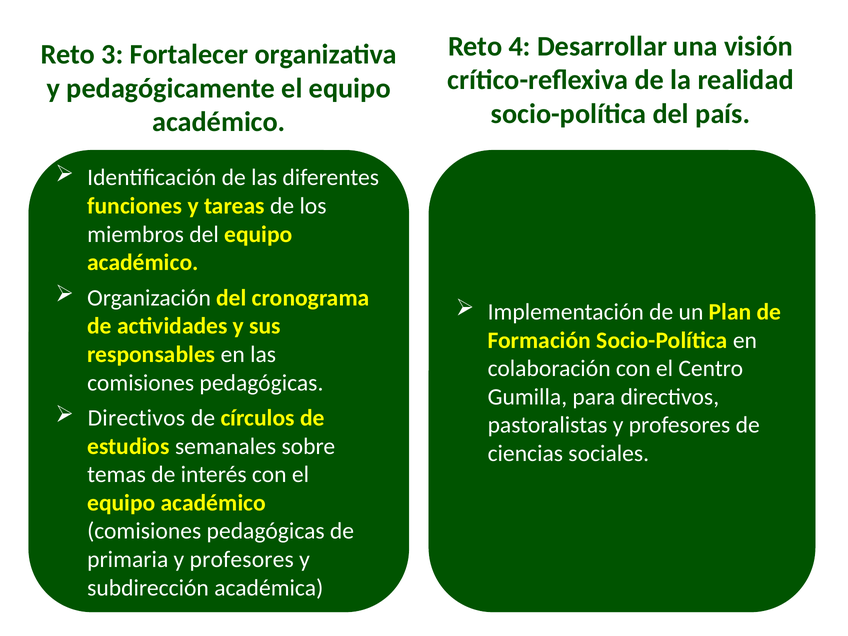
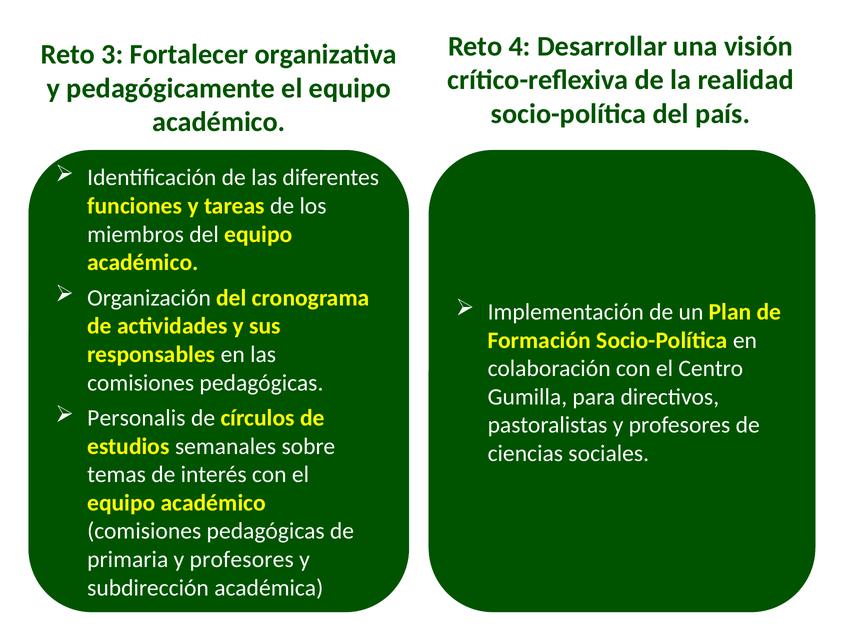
Directivos: Directivos -> Personalis (136, 418)
